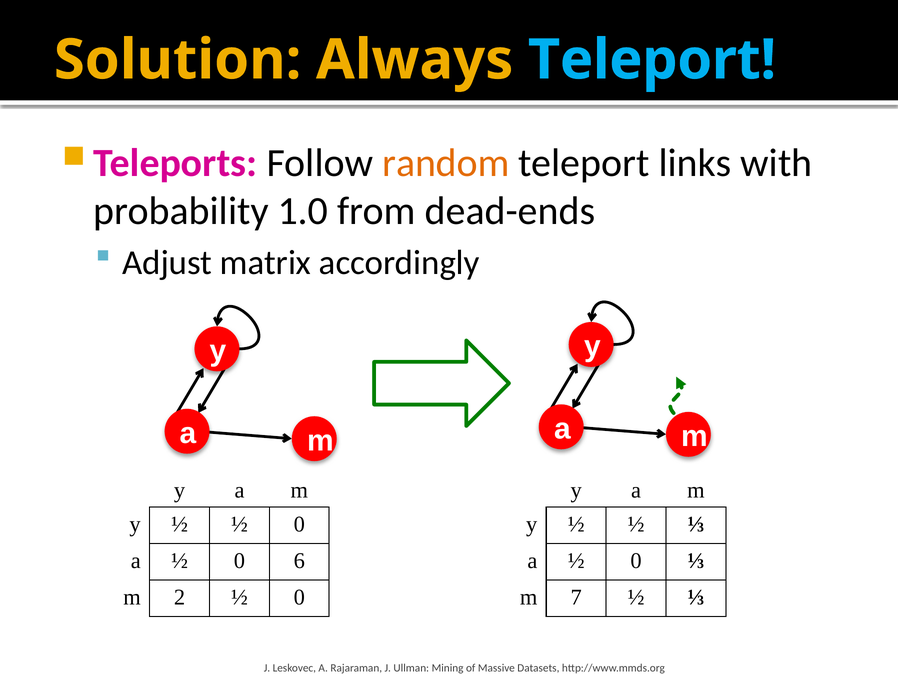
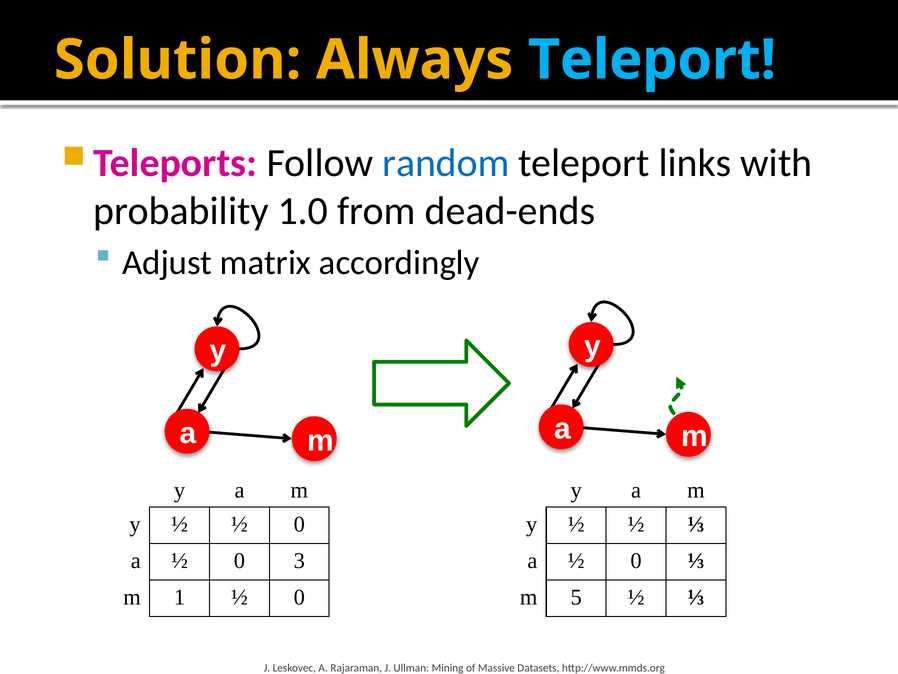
random colour: orange -> blue (446, 163)
6: 6 -> 3 (299, 560)
2: 2 -> 1 (180, 597)
7: 7 -> 5 (576, 597)
